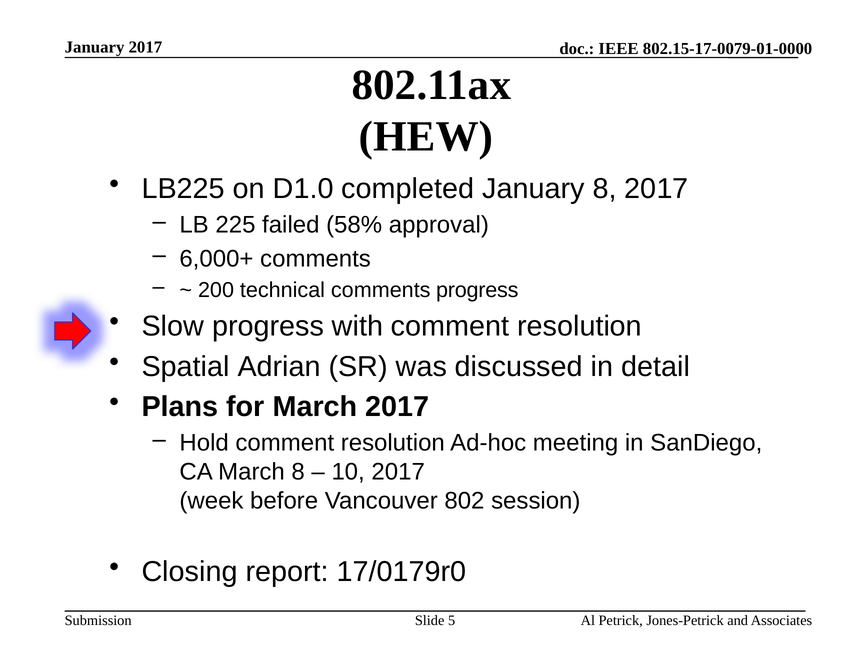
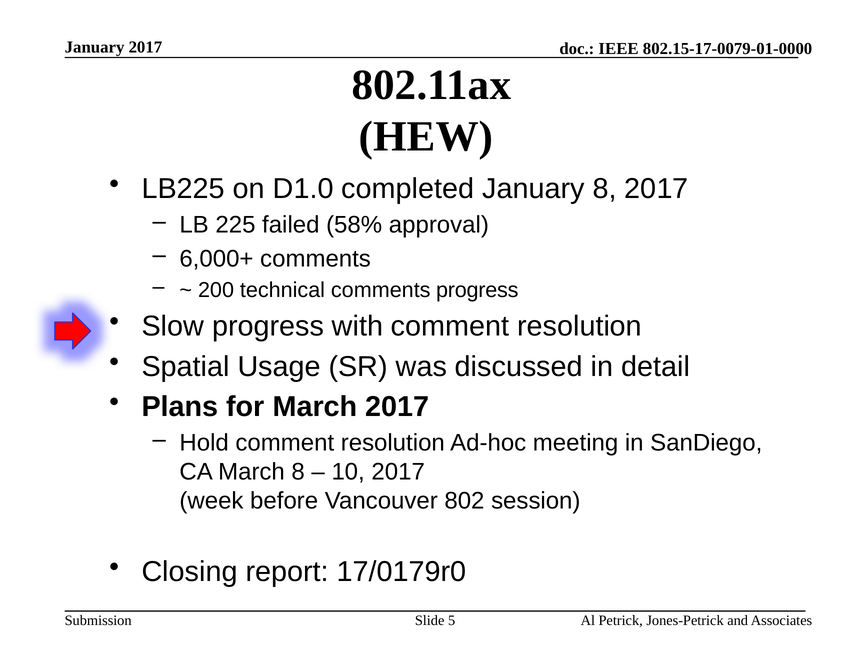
Adrian: Adrian -> Usage (279, 367)
